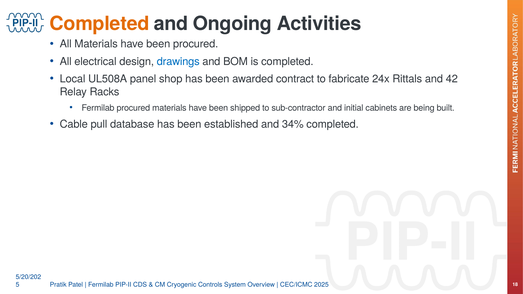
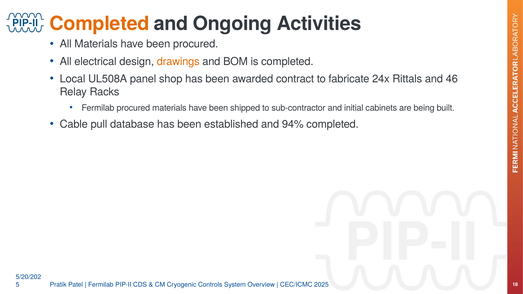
drawings colour: blue -> orange (178, 62)
42: 42 -> 46 (452, 79)
34%: 34% -> 94% (293, 124)
